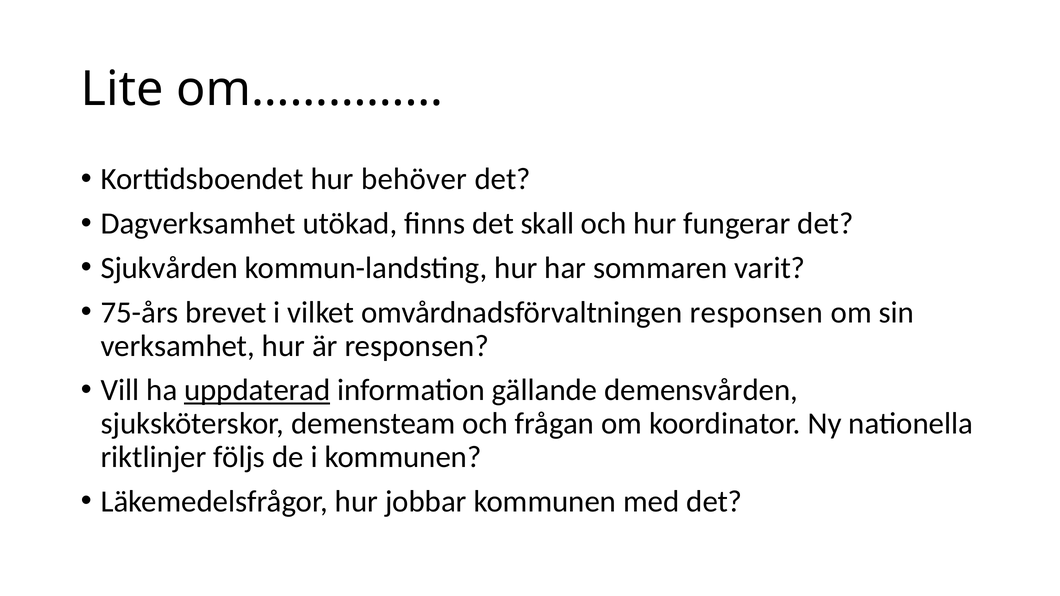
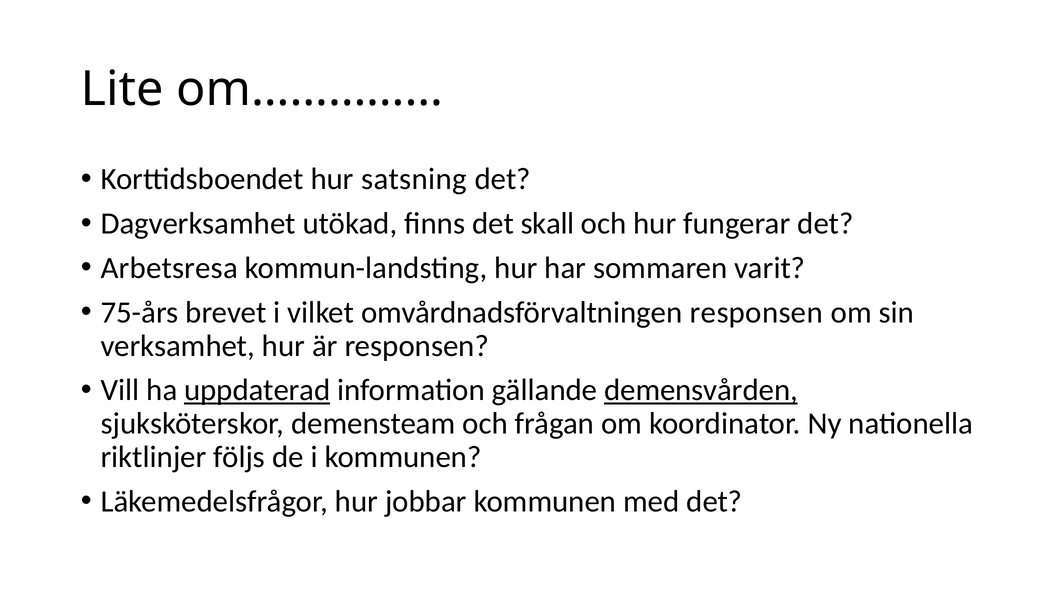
behöver: behöver -> satsning (414, 179)
Sjukvården: Sjukvården -> Arbetsresa (169, 268)
demensvården underline: none -> present (701, 390)
